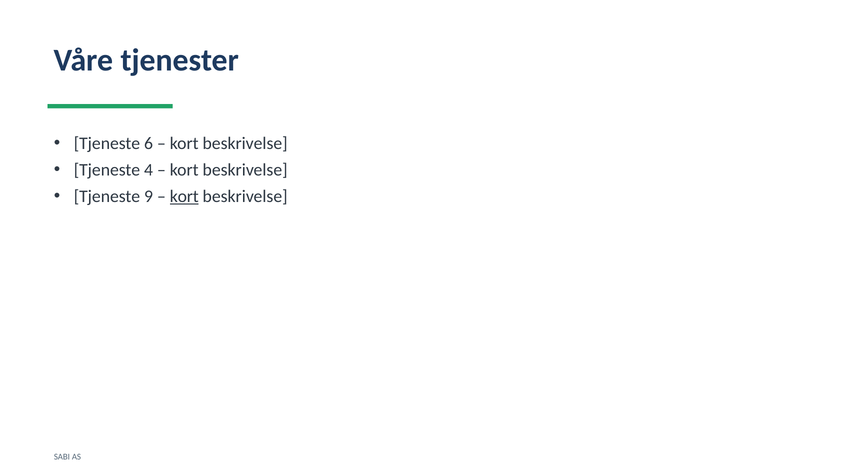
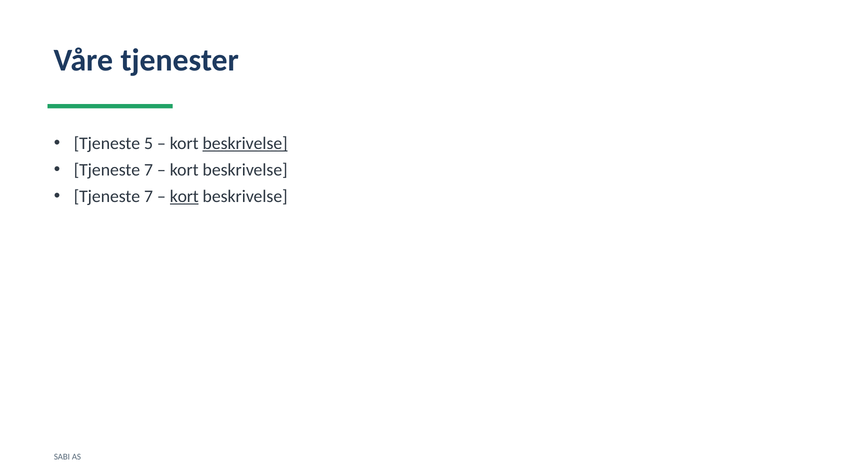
6: 6 -> 5 (148, 143)
beskrivelse underline: none -> present (245, 143)
4: 4 -> 7 (148, 170)
9: 9 -> 7 (148, 196)
